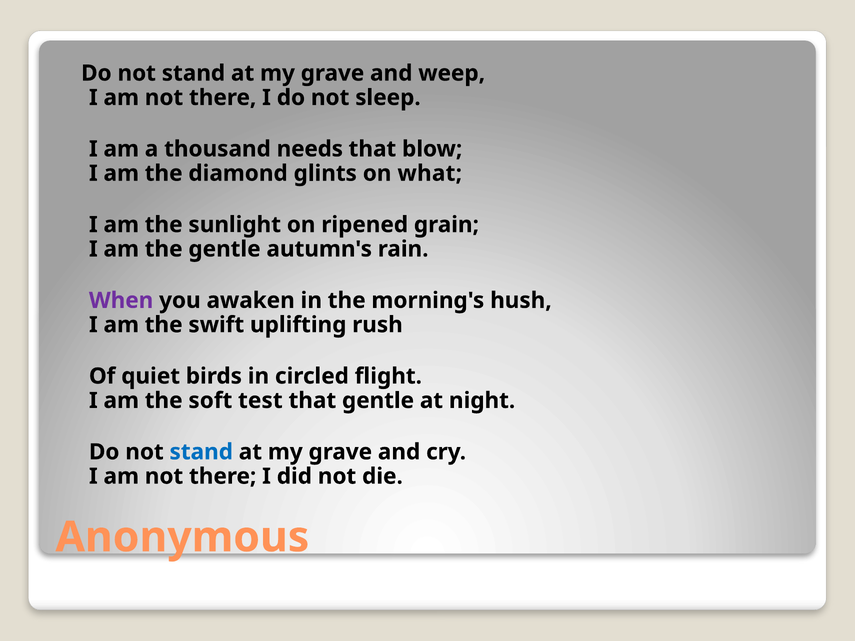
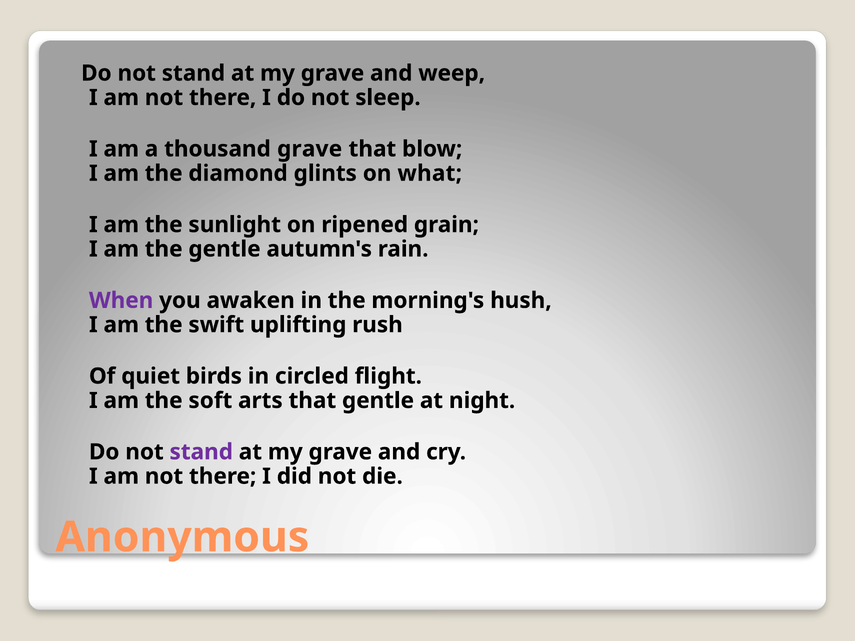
thousand needs: needs -> grave (310, 149)
test: test -> arts (260, 401)
stand colour: blue -> purple (201, 452)
